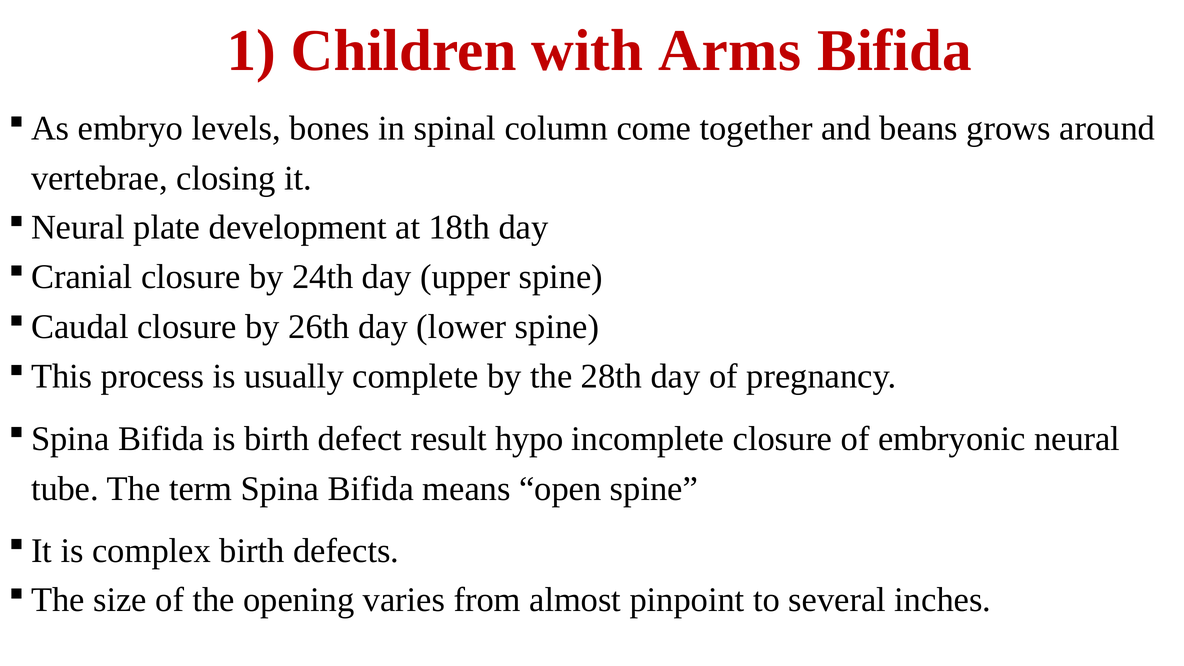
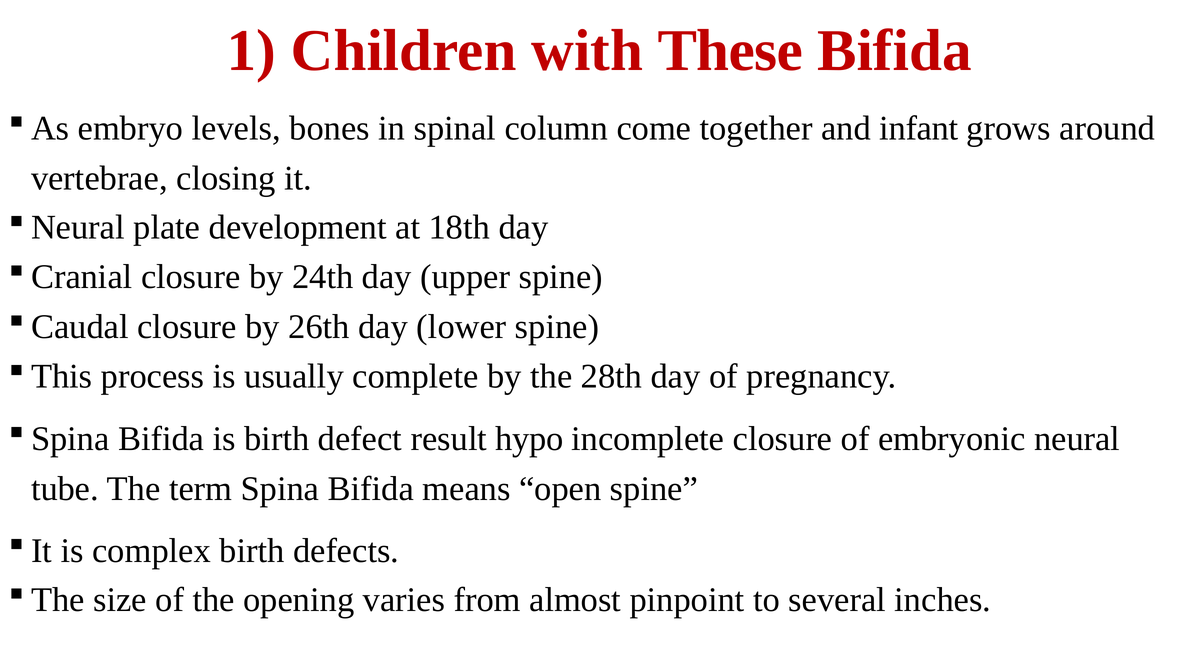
Arms: Arms -> These (730, 51)
beans: beans -> infant (919, 129)
